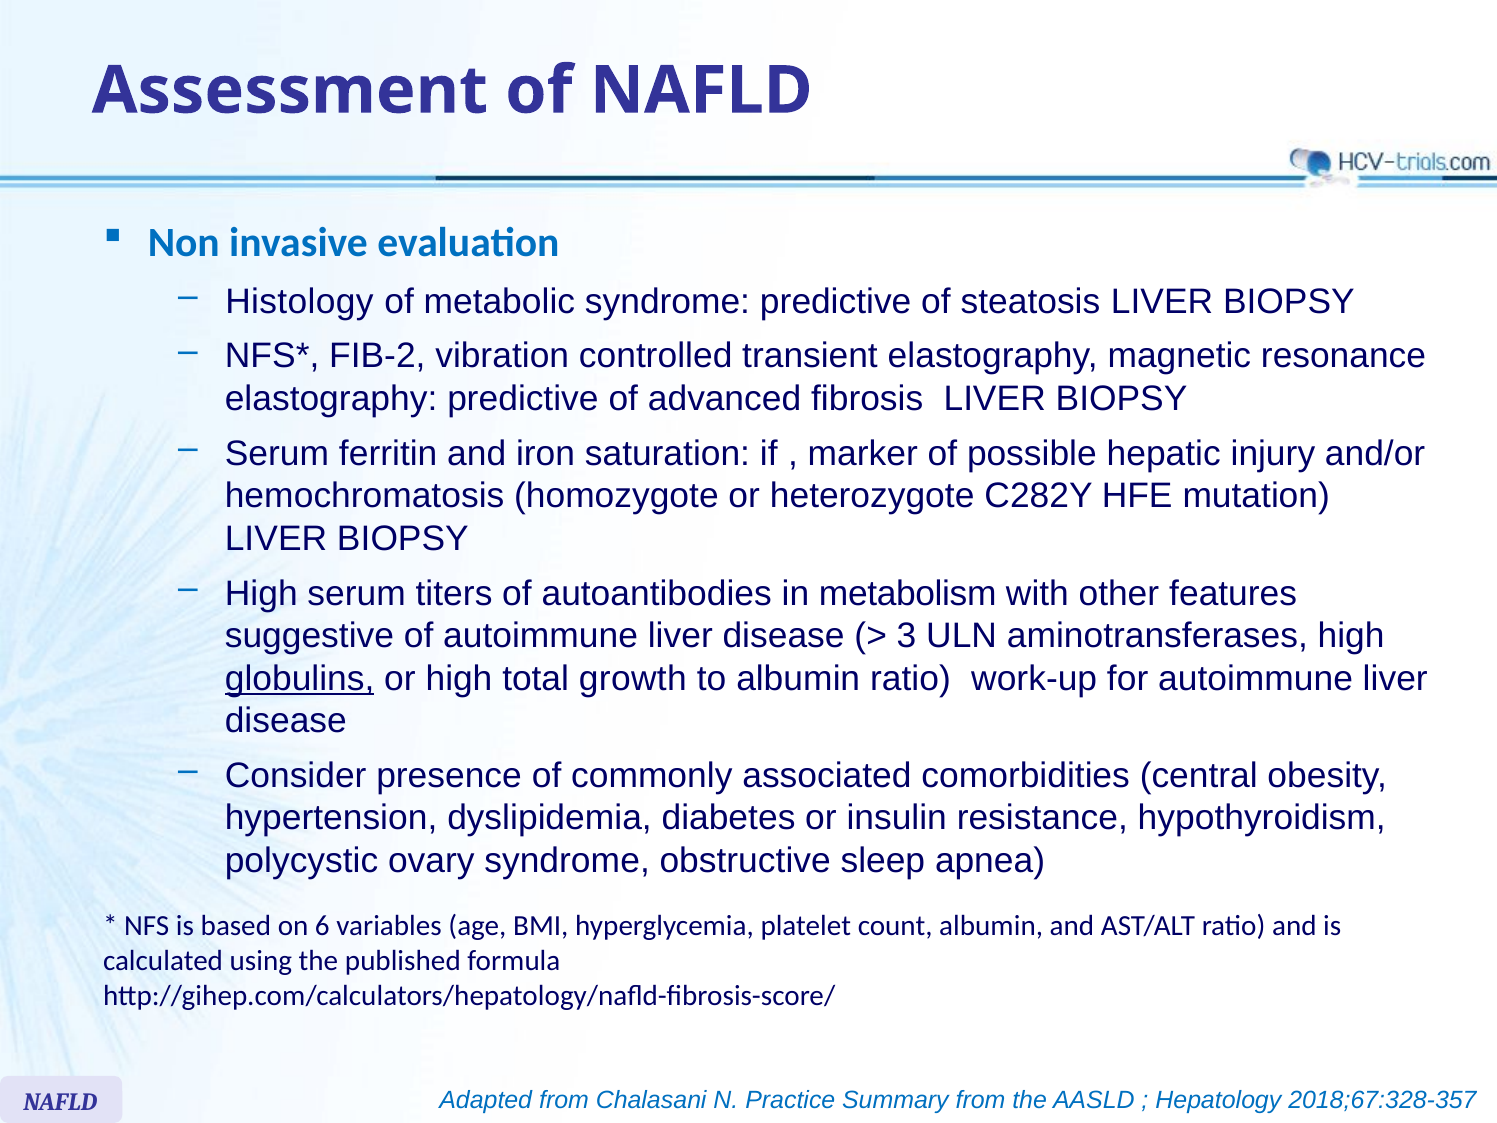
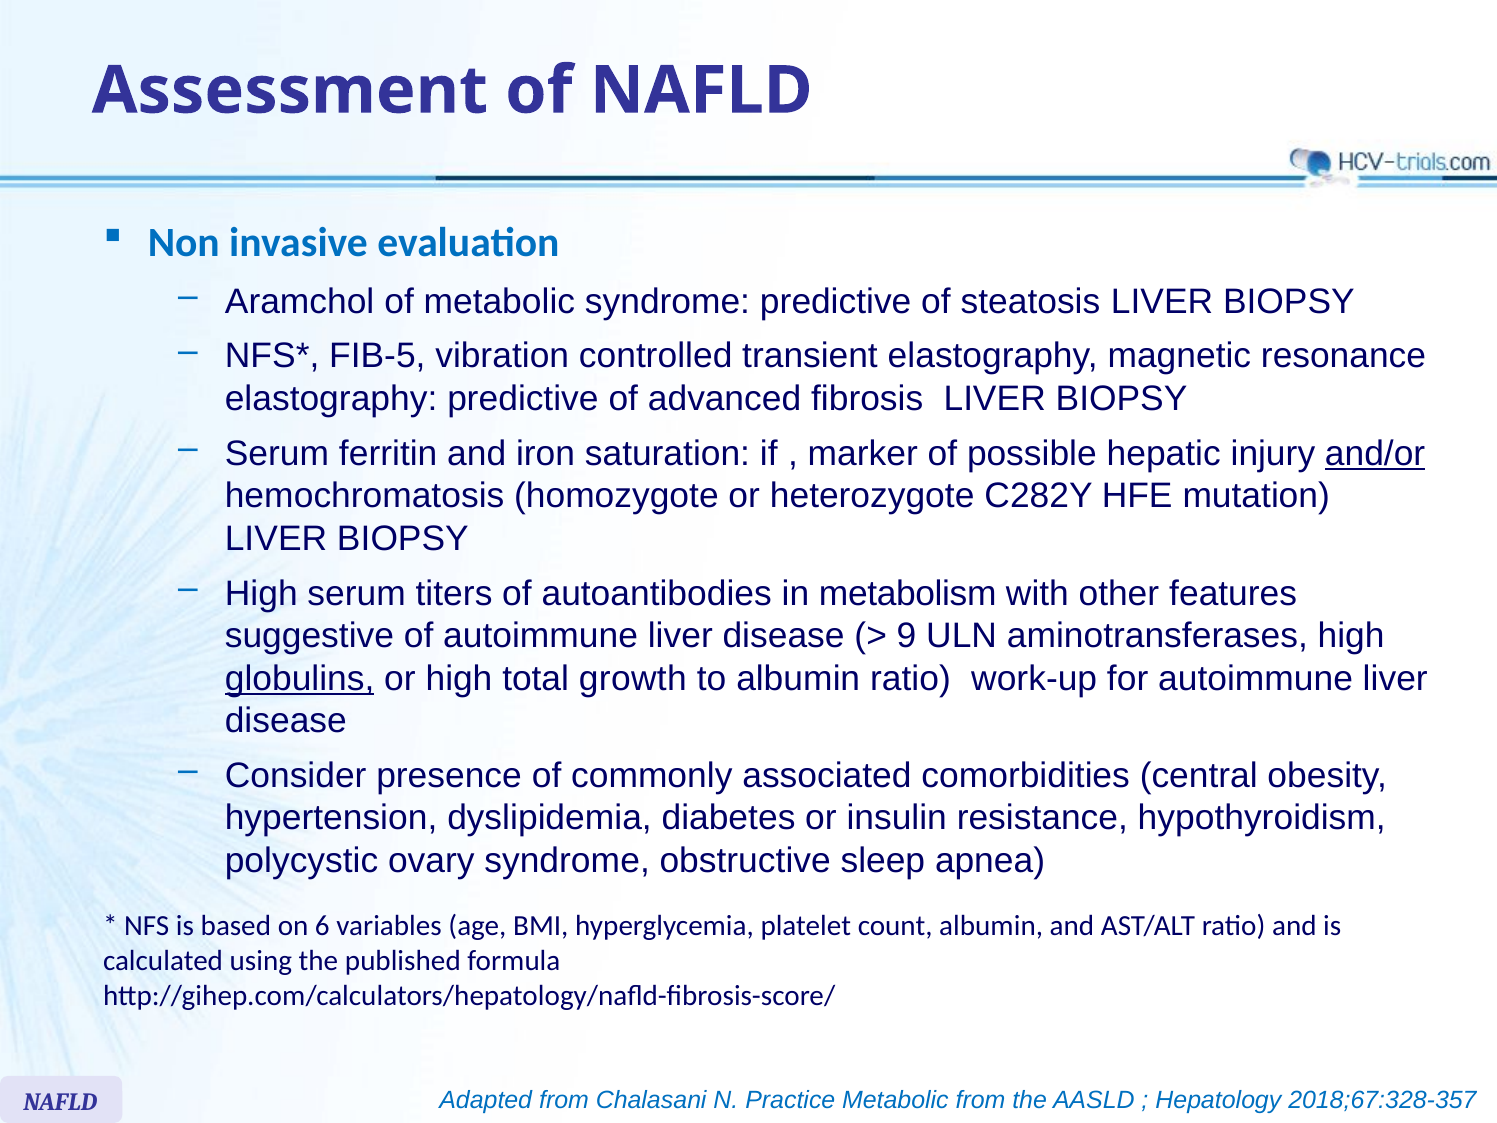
Histology: Histology -> Aramchol (300, 301)
FIB-2: FIB-2 -> FIB-5 (377, 356)
and/or underline: none -> present (1375, 454)
3: 3 -> 9 (907, 636)
Practice Summary: Summary -> Metabolic (895, 1100)
